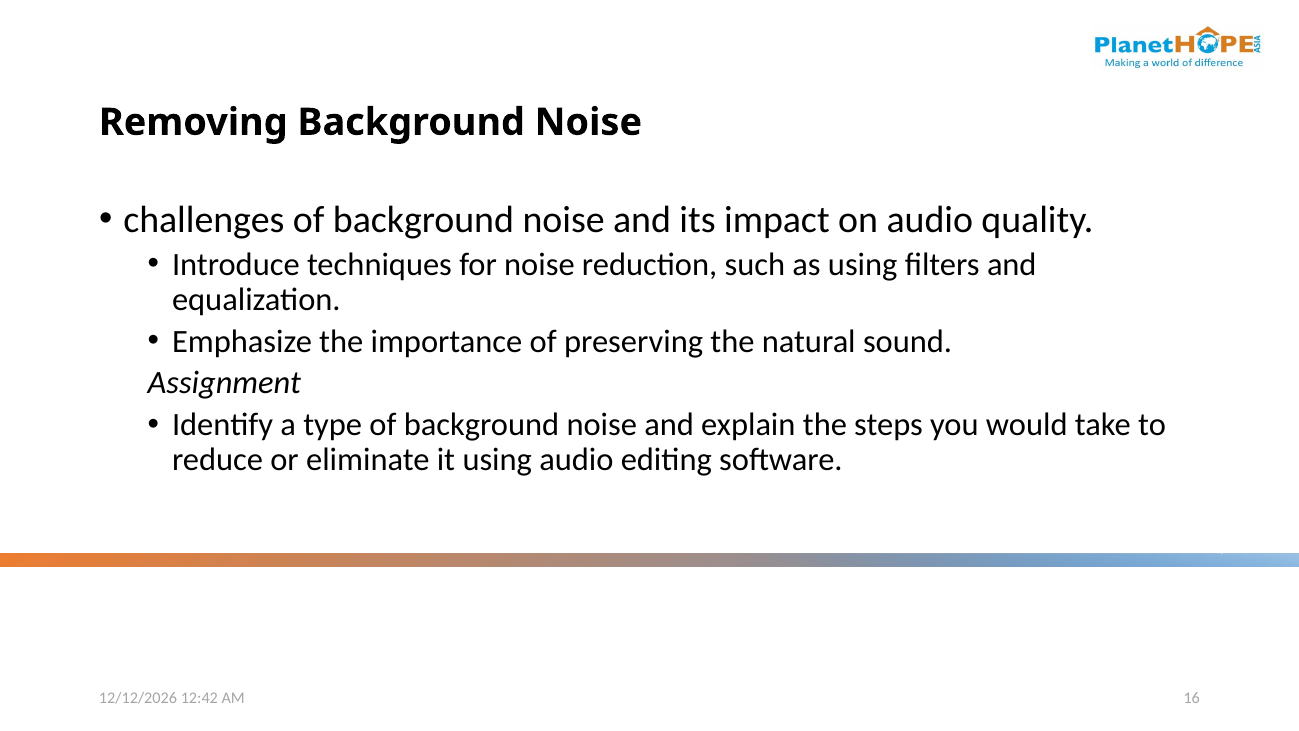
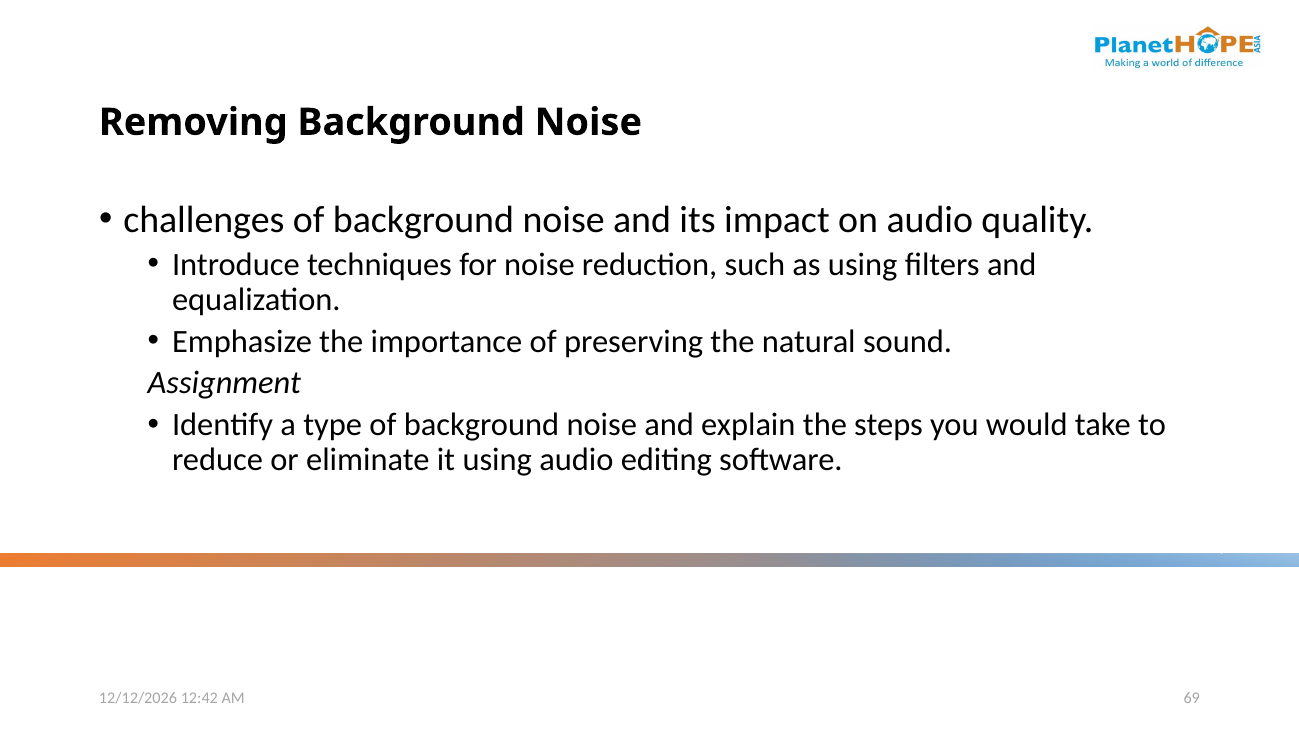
16: 16 -> 69 (1192, 698)
